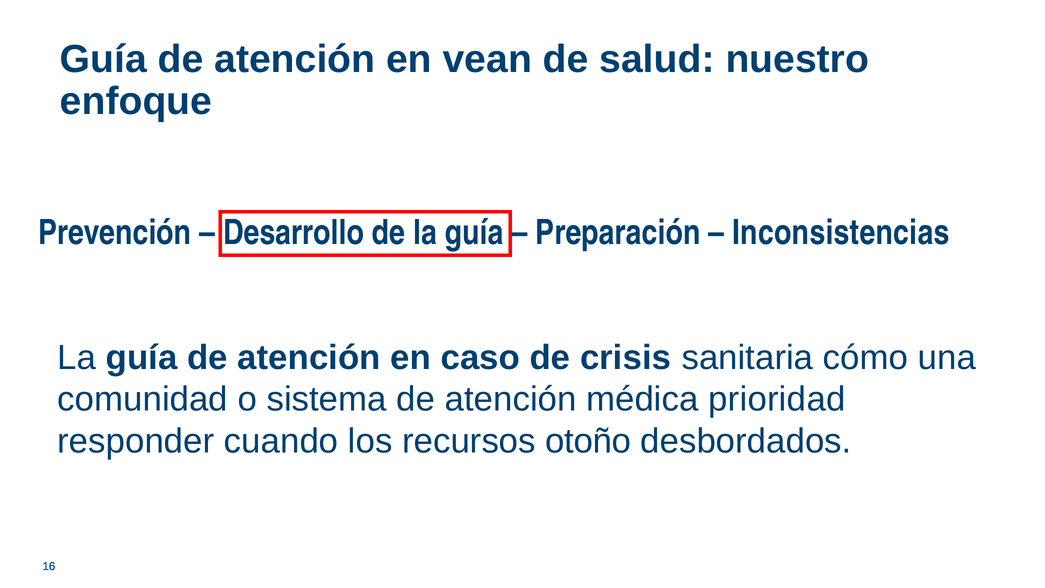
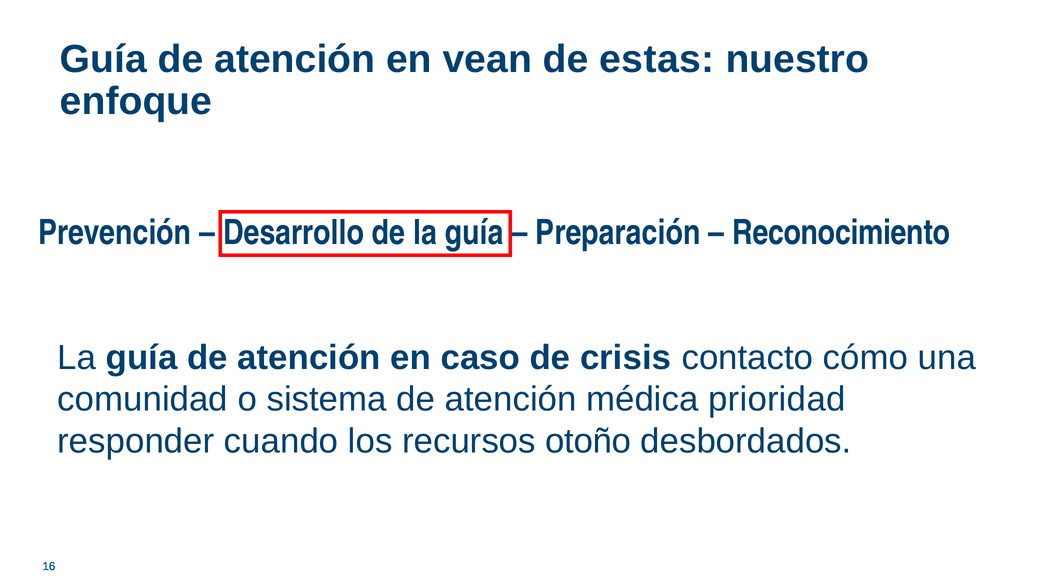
salud: salud -> estas (657, 59)
Inconsistencias: Inconsistencias -> Reconocimiento (841, 233)
sanitaria: sanitaria -> contacto (747, 357)
